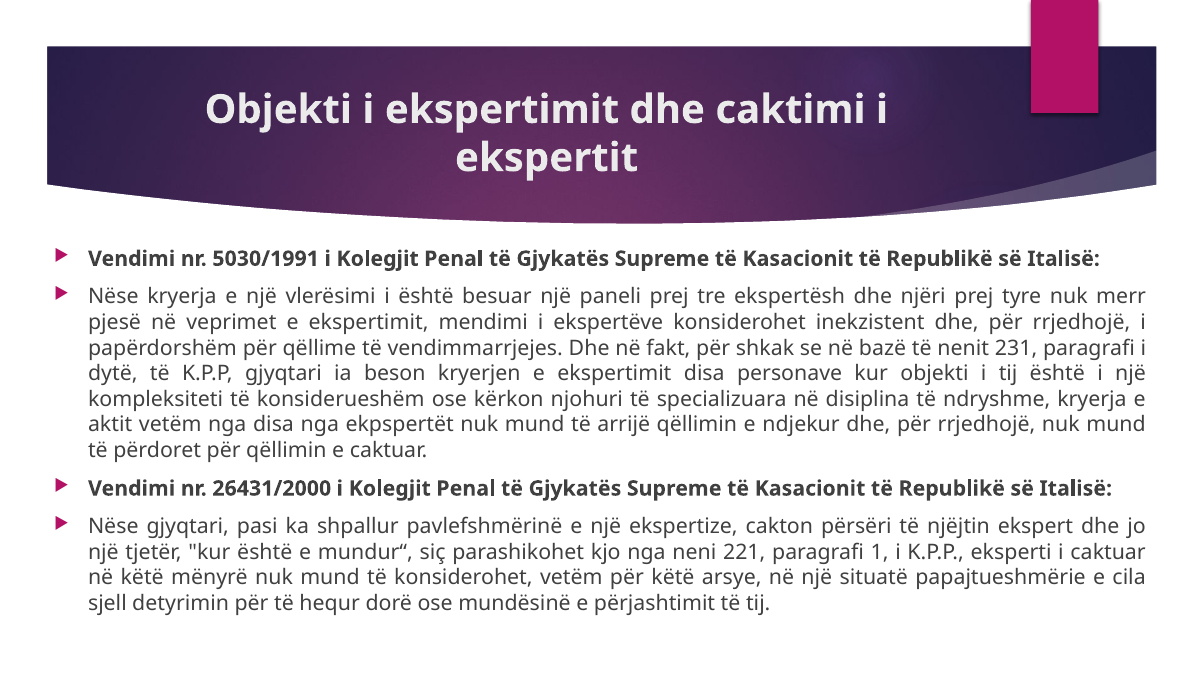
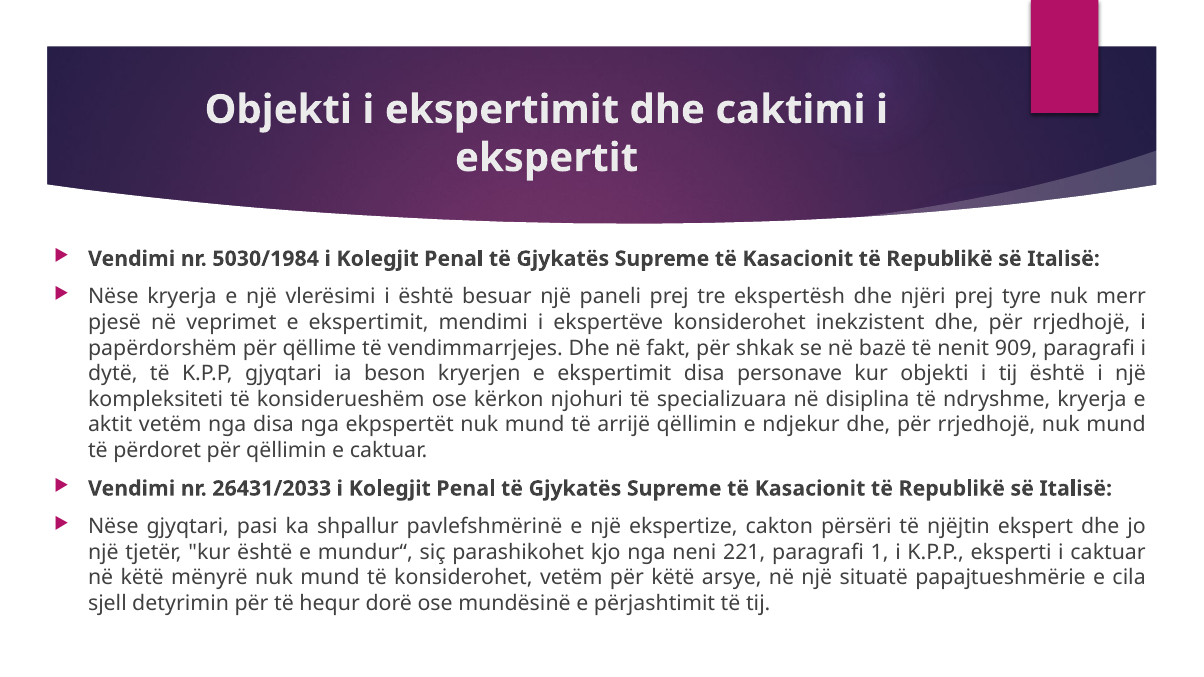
5030/1991: 5030/1991 -> 5030/1984 (266, 259)
231: 231 -> 909 (1016, 348)
26431/2000: 26431/2000 -> 26431/2033 (272, 489)
